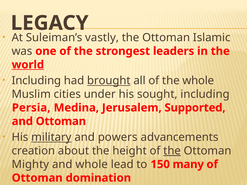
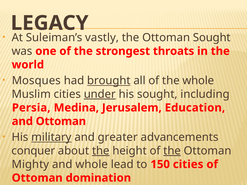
Ottoman Islamic: Islamic -> Sought (212, 38)
leaders: leaders -> throats (174, 51)
world underline: present -> none (28, 65)
Including: Including -> Mosques (36, 81)
under underline: none -> present (100, 94)
Supported: Supported -> Education (195, 108)
powers: powers -> greater (118, 137)
creation: creation -> conquer (33, 151)
the underline: none -> present (101, 151)
150 many: many -> cities (188, 165)
